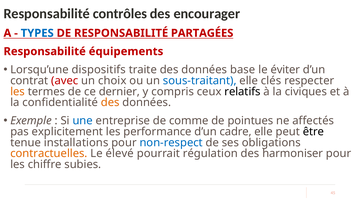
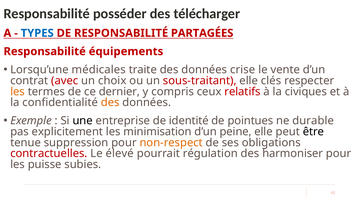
contrôles: contrôles -> posséder (120, 14)
encourager: encourager -> télécharger (207, 14)
dispositifs: dispositifs -> médicales (99, 70)
base: base -> crise (243, 70)
éviter: éviter -> vente (285, 70)
sous-traitant colour: blue -> red (200, 81)
relatifs colour: black -> red (243, 92)
une colour: blue -> black (83, 121)
comme: comme -> identité (189, 121)
affectés: affectés -> durable (313, 121)
performance: performance -> minimisation (158, 132)
cadre: cadre -> peine (236, 132)
installations: installations -> suppression (76, 143)
non-respect colour: blue -> orange (171, 143)
contractuelles colour: orange -> red (49, 154)
chiffre: chiffre -> puisse (45, 165)
